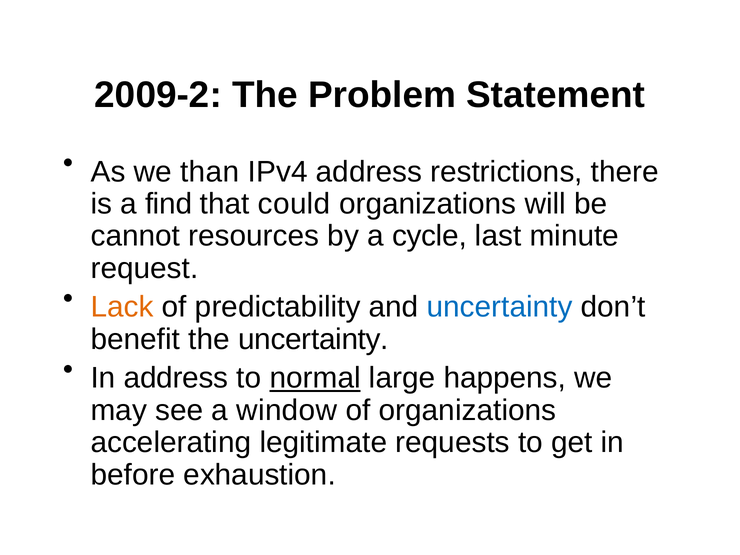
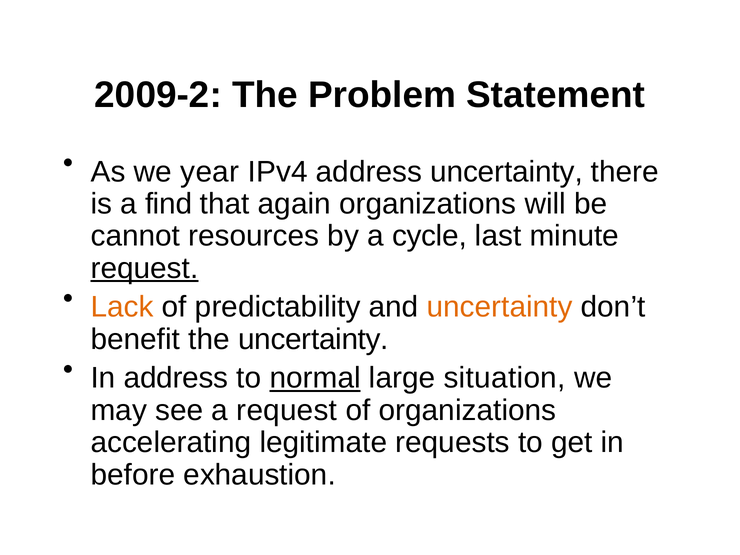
than: than -> year (210, 172)
address restrictions: restrictions -> uncertainty (507, 172)
could: could -> again (294, 204)
request underline: none -> present (144, 268)
uncertainty colour: blue -> orange (500, 307)
happens: happens -> situation (505, 378)
a window: window -> request (287, 410)
